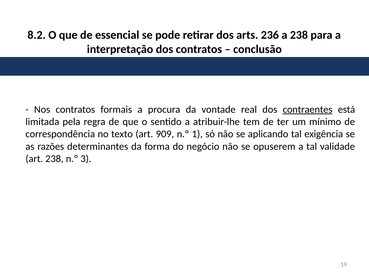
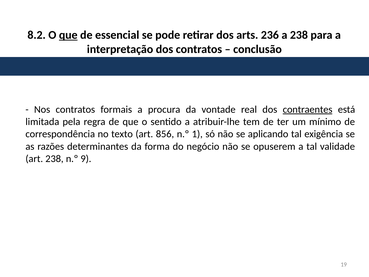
que underline: none -> present (68, 35)
909: 909 -> 856 (165, 134)
3: 3 -> 9 (86, 159)
